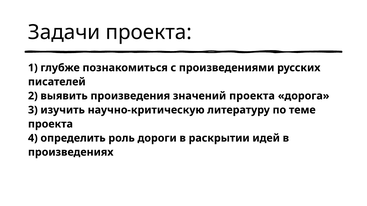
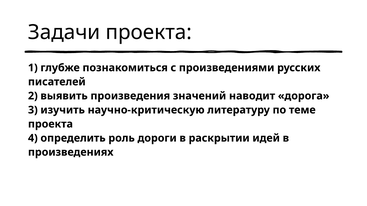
значений проекта: проекта -> наводит (252, 96)
